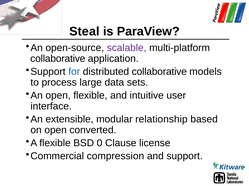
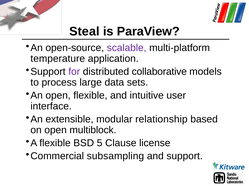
collaborative: collaborative -> temperature (58, 59)
for colour: blue -> purple (74, 72)
converted: converted -> multiblock (93, 131)
0: 0 -> 5 (100, 144)
compression: compression -> subsampling (115, 157)
